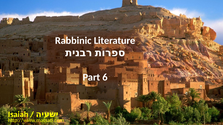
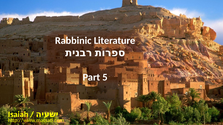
6: 6 -> 5 (105, 78)
